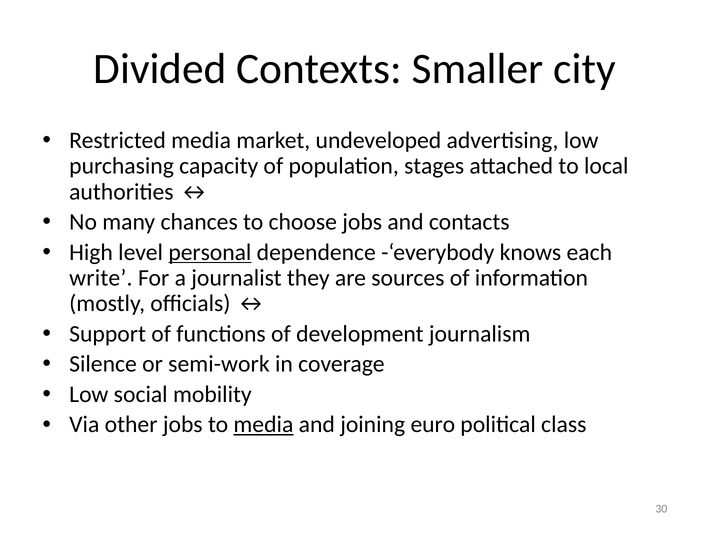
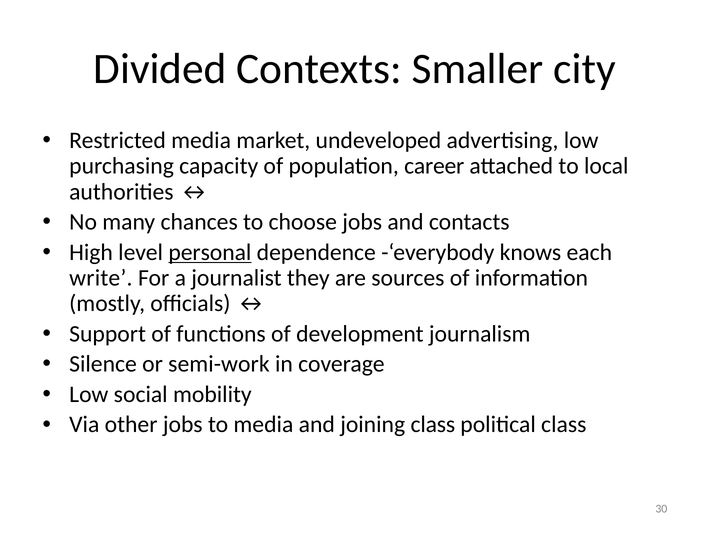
stages: stages -> career (434, 166)
media underline: present -> none (263, 424)
joining euro: euro -> class (433, 424)
